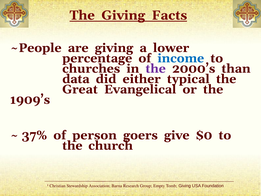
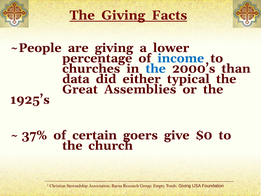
the colour: purple -> blue (156, 69)
Evangelical: Evangelical -> Assemblies (140, 89)
1909’s: 1909’s -> 1925’s (30, 100)
person: person -> certain (95, 135)
